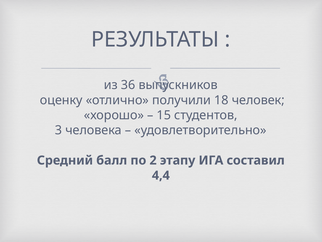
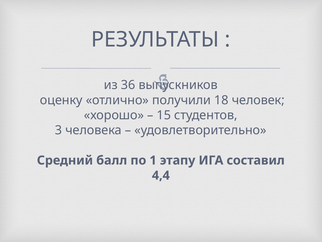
2: 2 -> 1 (153, 160)
